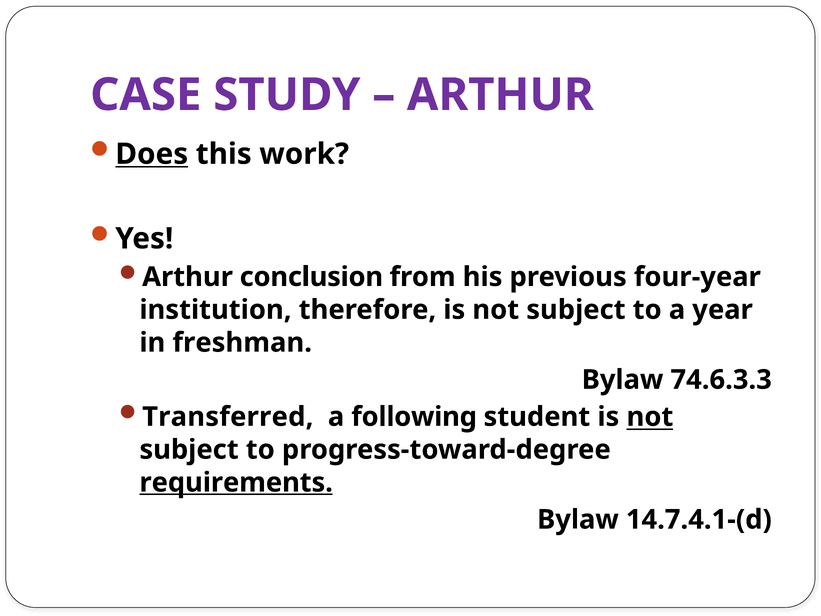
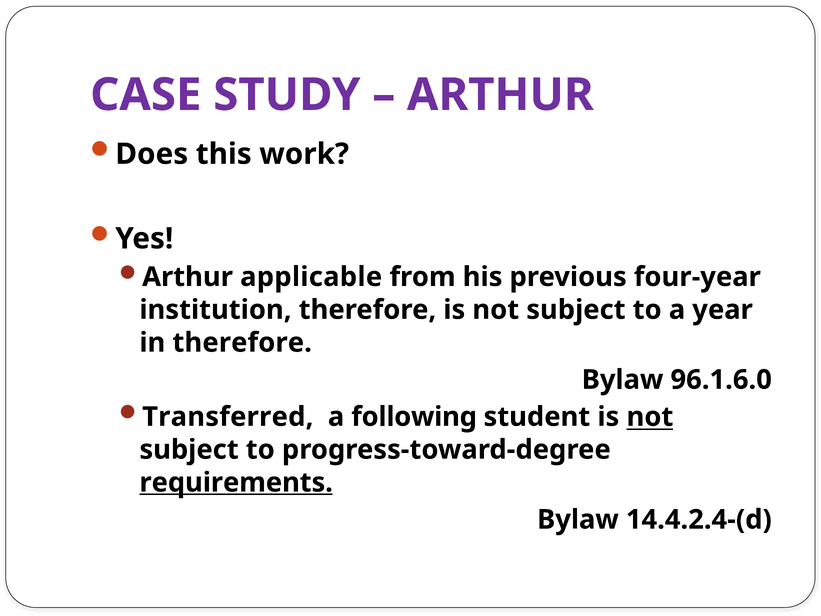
Does underline: present -> none (152, 154)
conclusion: conclusion -> applicable (311, 277)
in freshman: freshman -> therefore (242, 343)
74.6.3.3: 74.6.3.3 -> 96.1.6.0 (721, 380)
14.7.4.1-(d: 14.7.4.1-(d -> 14.4.2.4-(d (699, 519)
